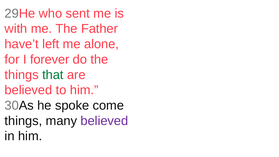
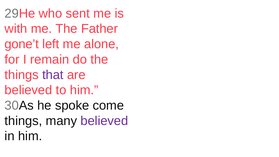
have’t: have’t -> gone’t (22, 44)
forever: forever -> remain (50, 59)
that colour: green -> purple (53, 75)
